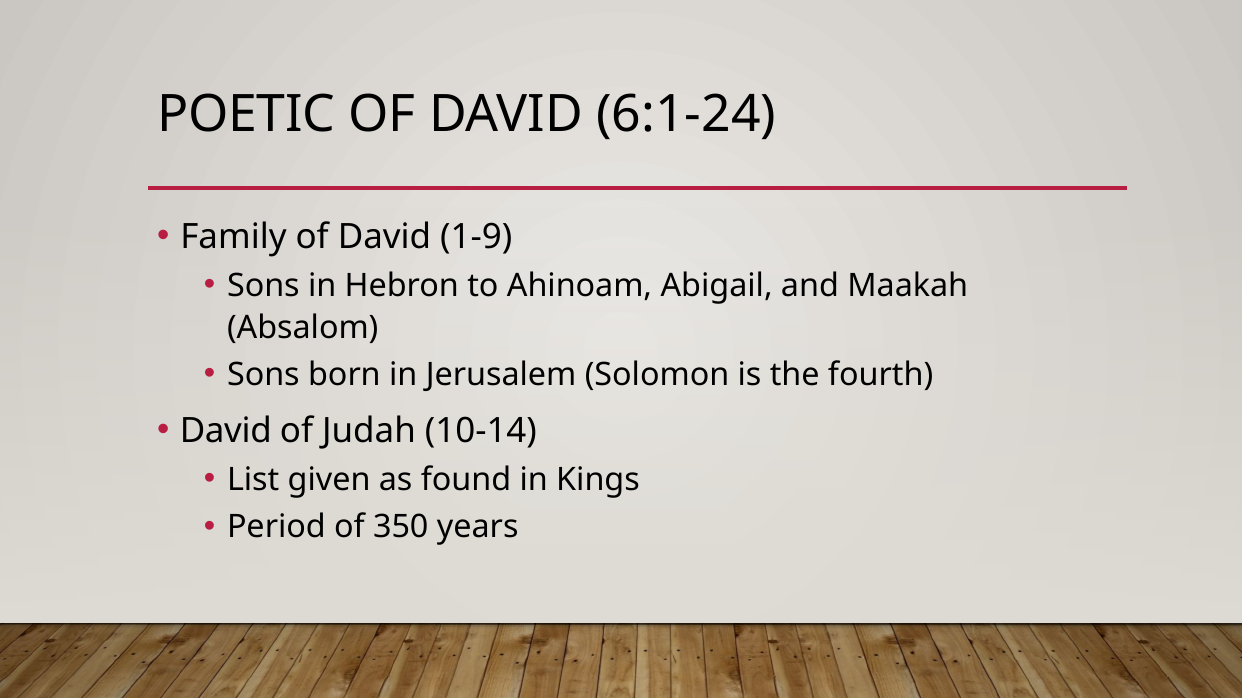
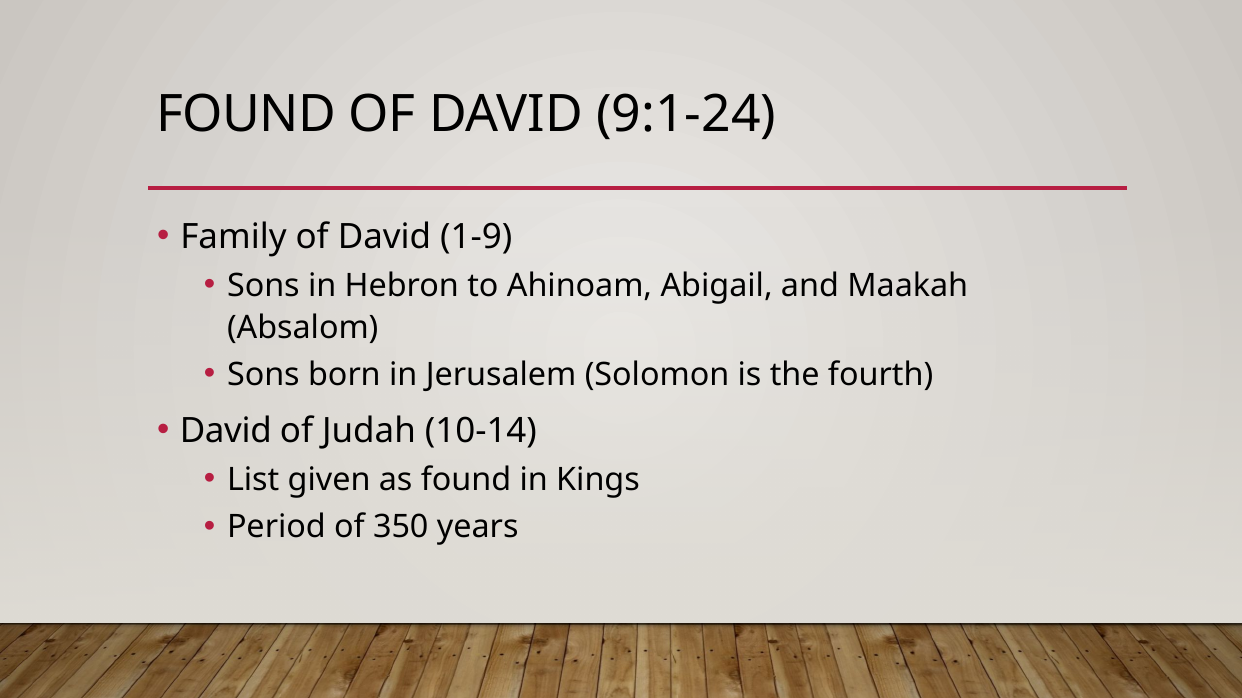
POETIC: POETIC -> FOUND (246, 114)
6:1-24: 6:1-24 -> 9:1-24 (686, 114)
